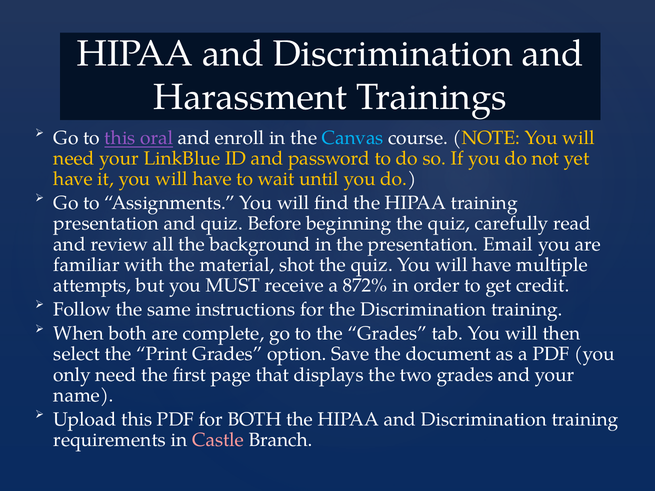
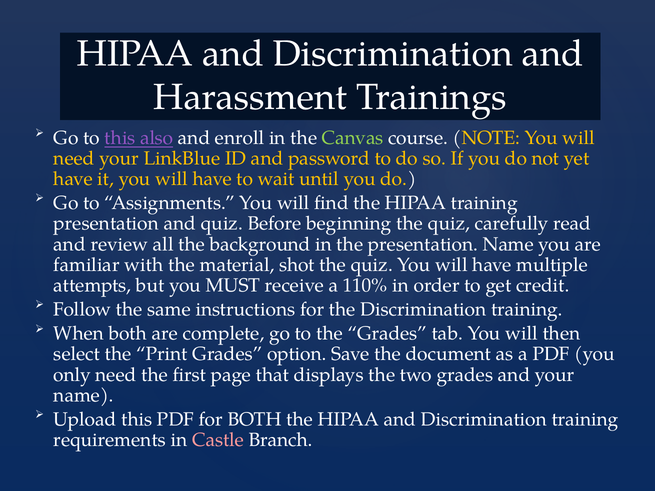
oral: oral -> also (157, 138)
Canvas colour: light blue -> light green (353, 138)
presentation Email: Email -> Name (508, 244)
872%: 872% -> 110% (365, 286)
